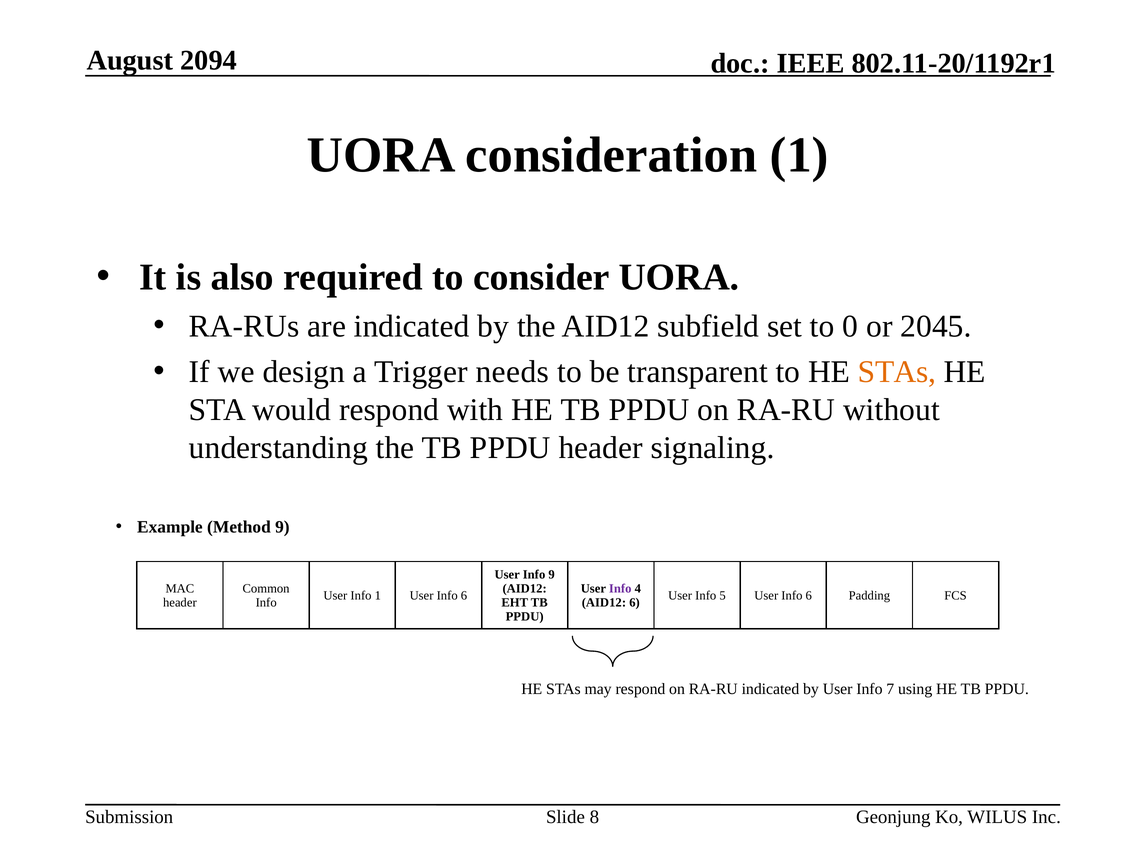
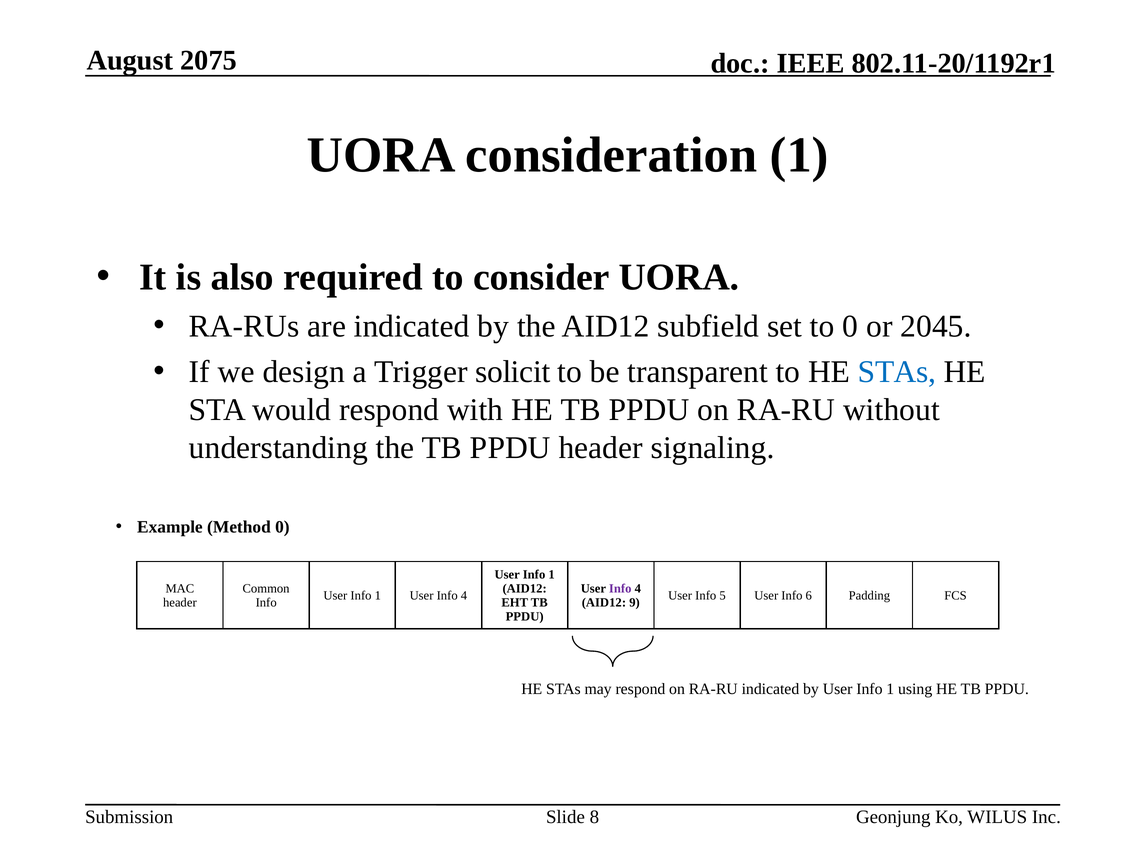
2094: 2094 -> 2075 (209, 60)
needs: needs -> solicit (513, 372)
STAs colour: orange -> blue (897, 372)
Method 9: 9 -> 0 (282, 527)
9: 9 -> 1 (552, 574)
1 User Info 6: 6 -> 4 (464, 595)
AID12 6: 6 -> 9 (635, 602)
by User Info 7: 7 -> 1 (890, 689)
